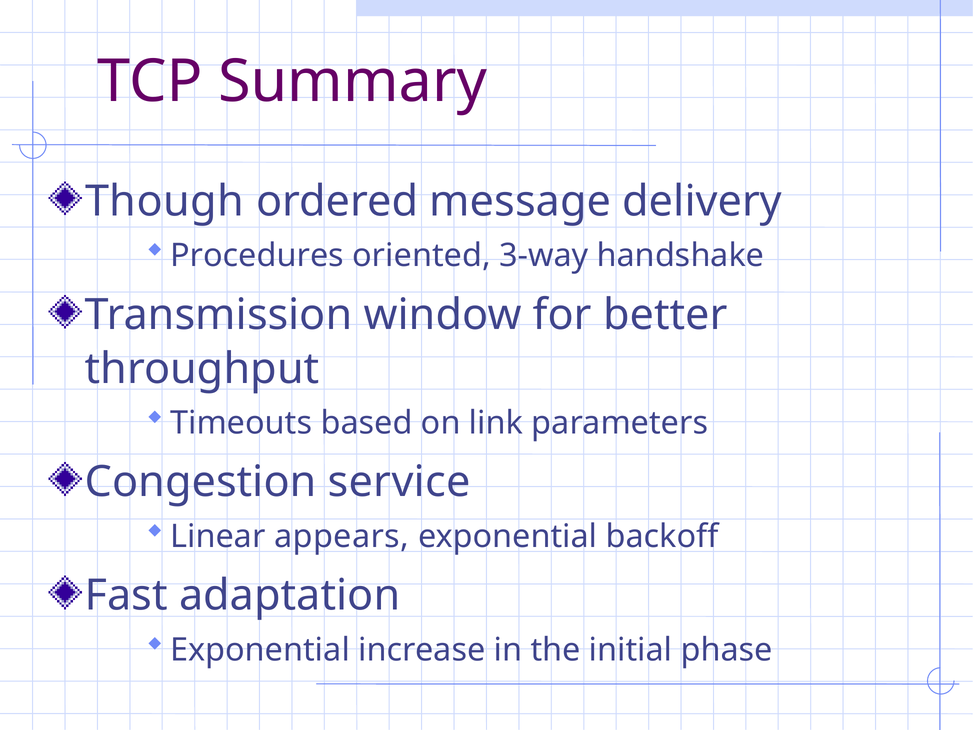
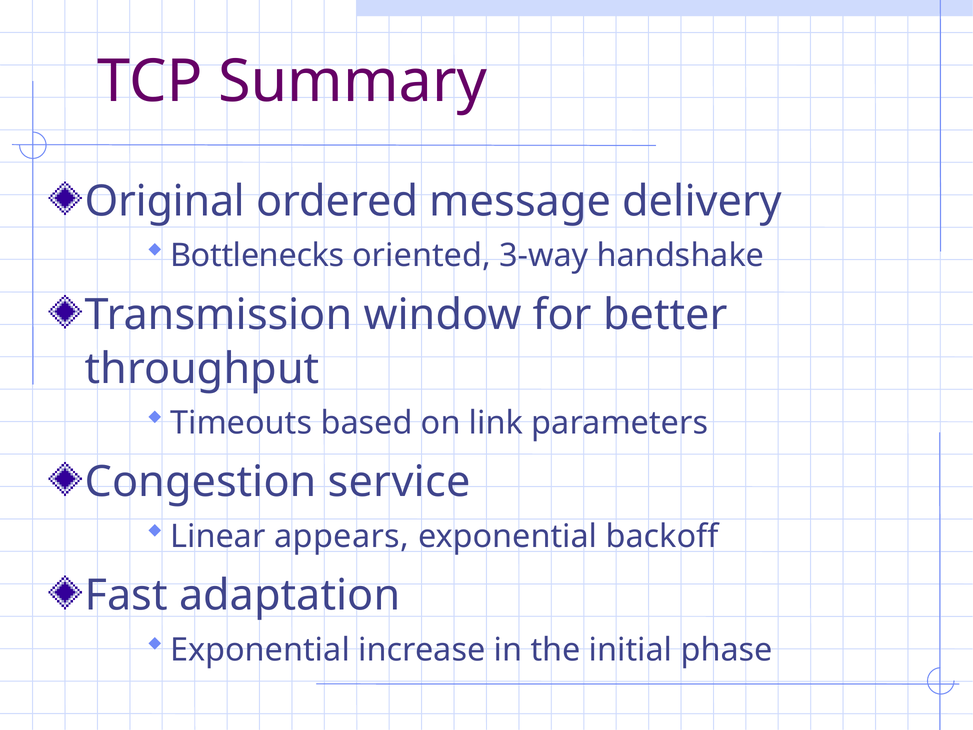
Though: Though -> Original (165, 201)
Procedures: Procedures -> Bottlenecks (257, 256)
